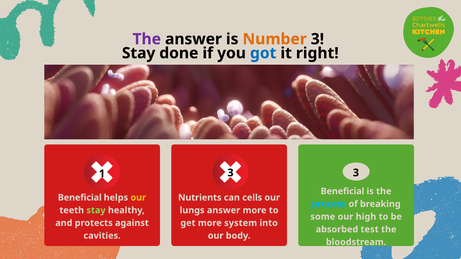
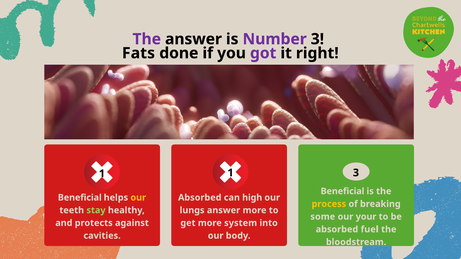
Number colour: orange -> purple (275, 39)
Stay: Stay -> Fats (138, 53)
got colour: blue -> purple (263, 53)
1 3: 3 -> 1 (230, 173)
Nutrients: Nutrients -> Absorbed (200, 198)
cells: cells -> high (252, 198)
process colour: light blue -> yellow (329, 204)
high: high -> your (366, 217)
test: test -> fuel (370, 230)
